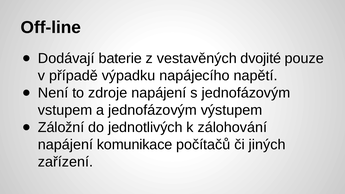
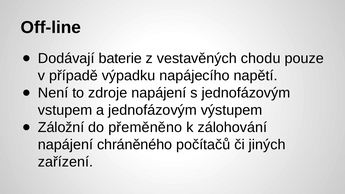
dvojité: dvojité -> chodu (261, 58)
jednotlivých: jednotlivých -> přeměněno (145, 127)
komunikace: komunikace -> chráněného (135, 145)
